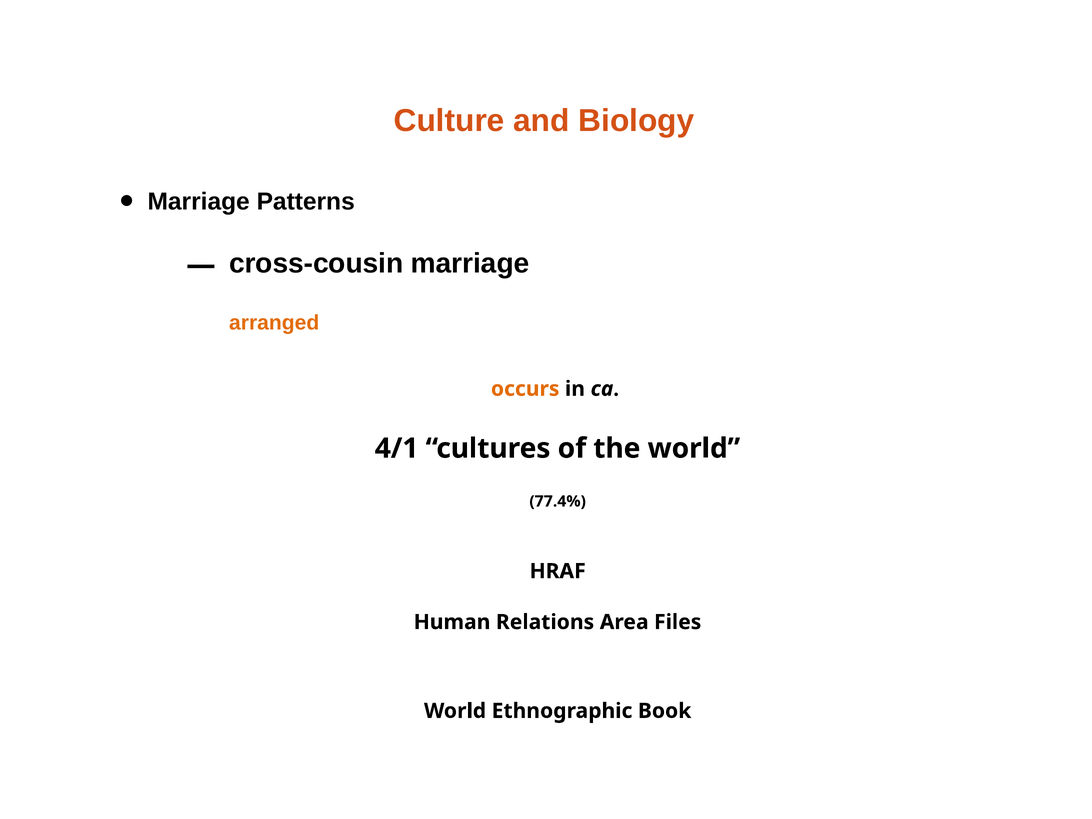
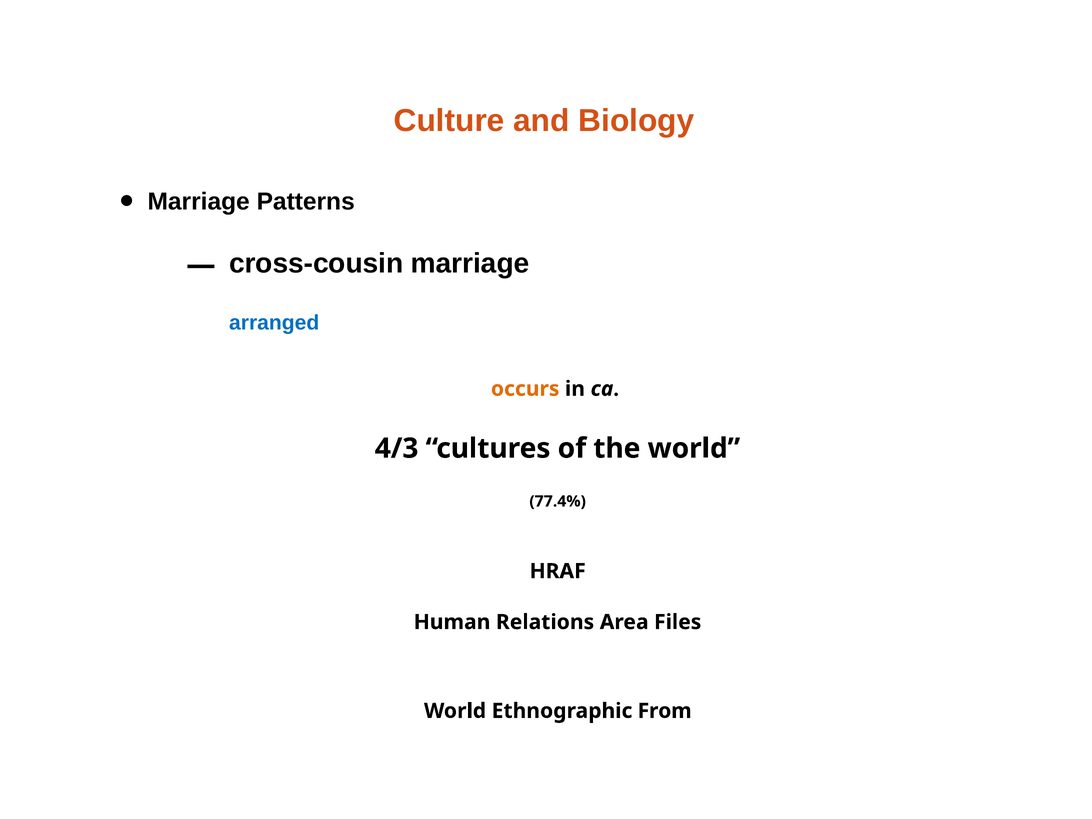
arranged colour: orange -> blue (274, 323)
4/1: 4/1 -> 4/3 (397, 448)
Book: Book -> From (665, 711)
